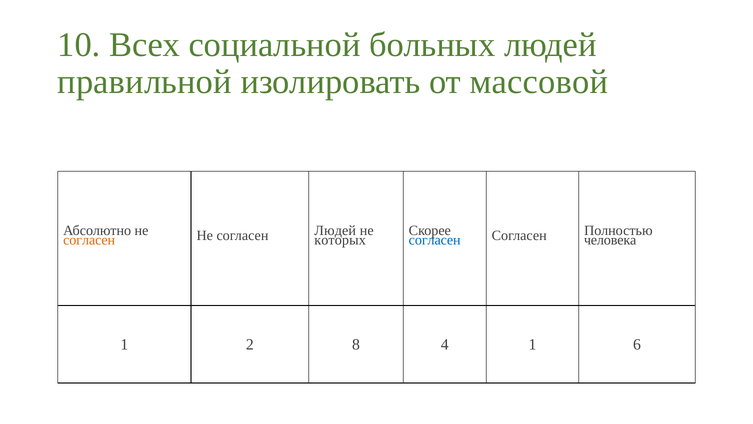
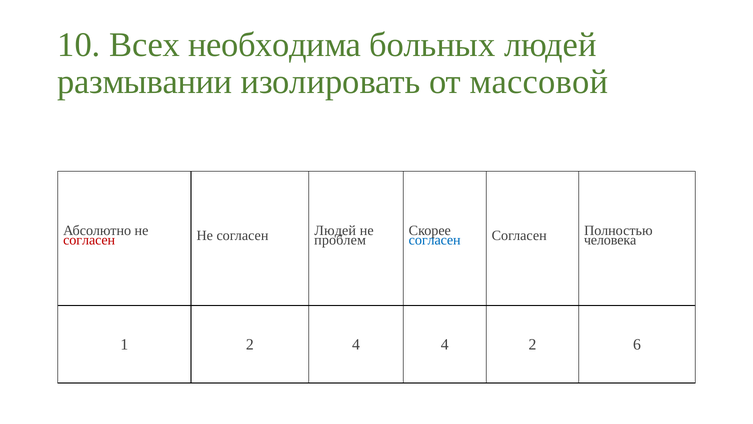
социальной: социальной -> необходима (275, 45)
правильной: правильной -> размывании (145, 82)
согласен colour: orange -> red (89, 240)
которых: которых -> проблем (340, 240)
2 8: 8 -> 4 (356, 344)
4 1: 1 -> 2 (532, 344)
